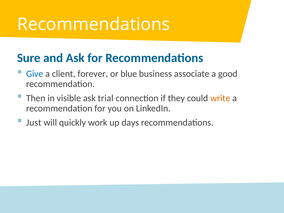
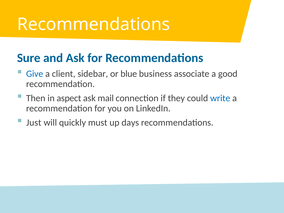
forever: forever -> sidebar (93, 74)
visible: visible -> aspect (69, 98)
trial: trial -> mail (106, 98)
write colour: orange -> blue (220, 98)
work: work -> must (98, 123)
